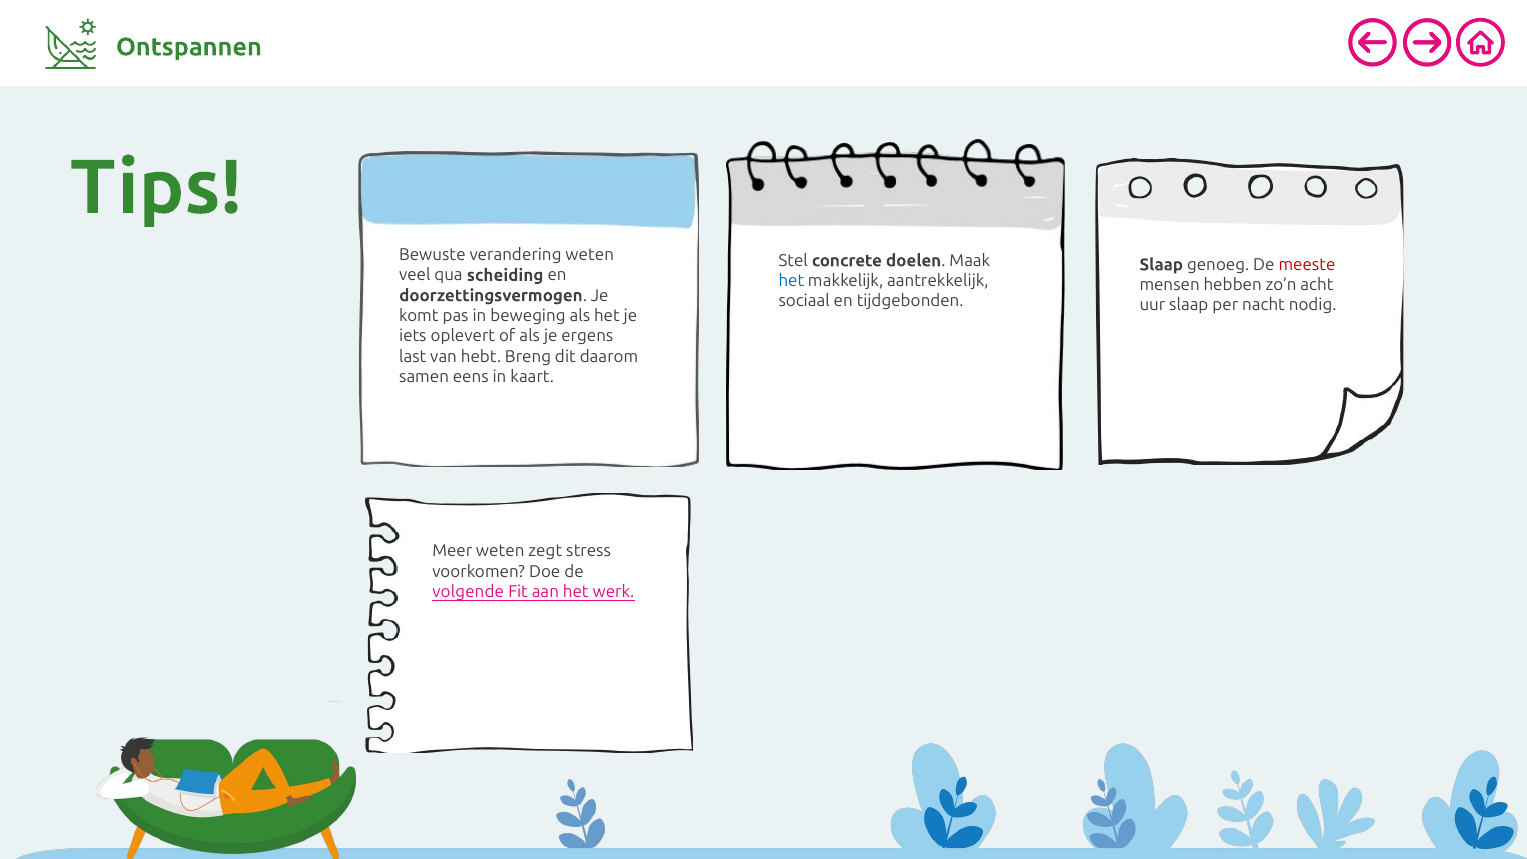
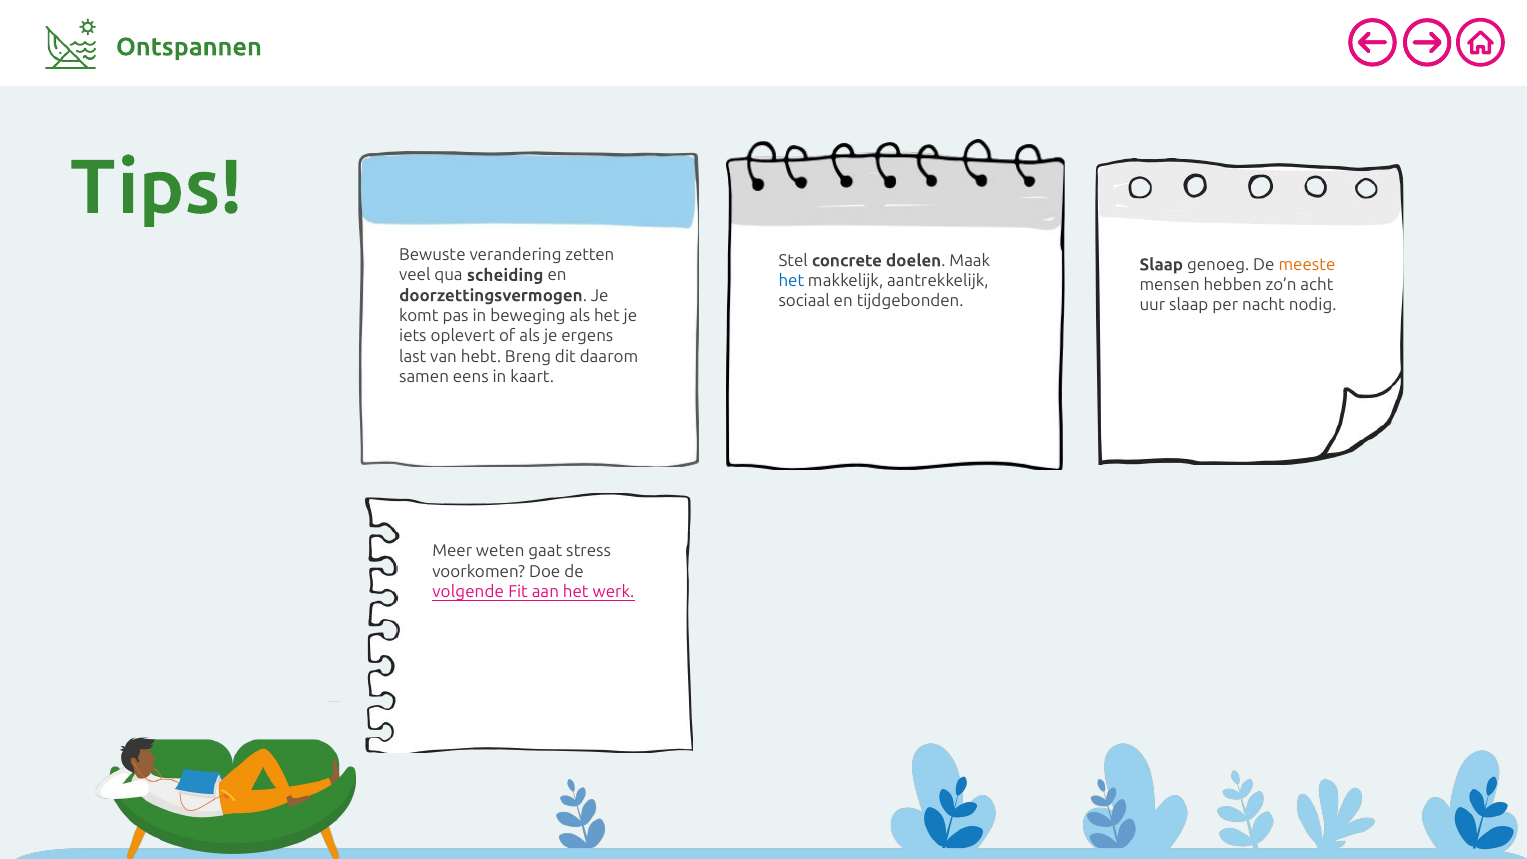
verandering weten: weten -> zetten (590, 255)
meeste colour: red -> orange (1307, 265)
zegt: zegt -> gaat (545, 551)
